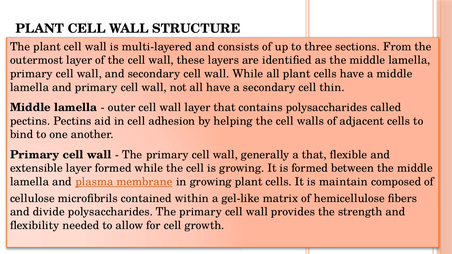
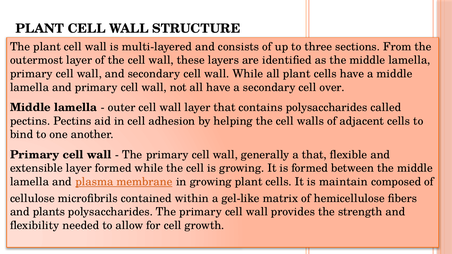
thin: thin -> over (332, 87)
divide: divide -> plants (49, 212)
